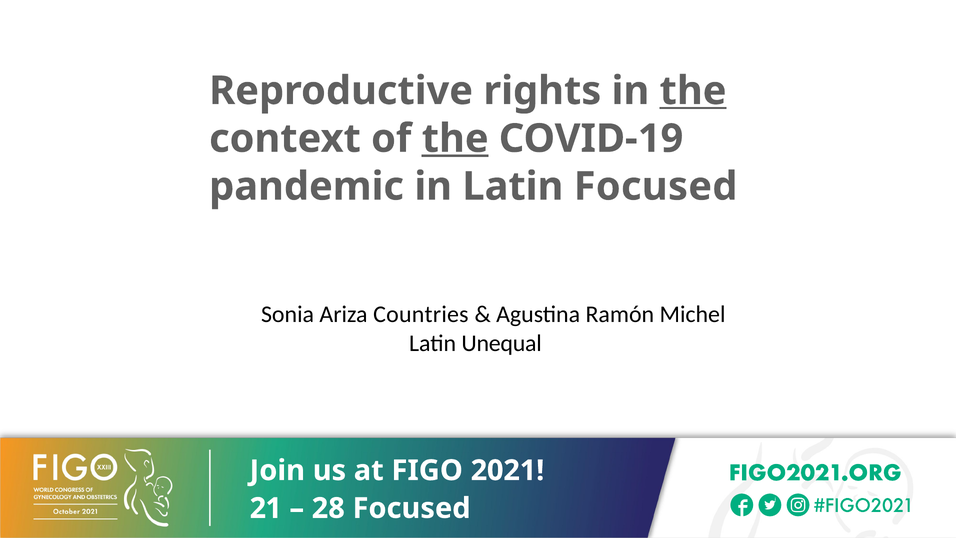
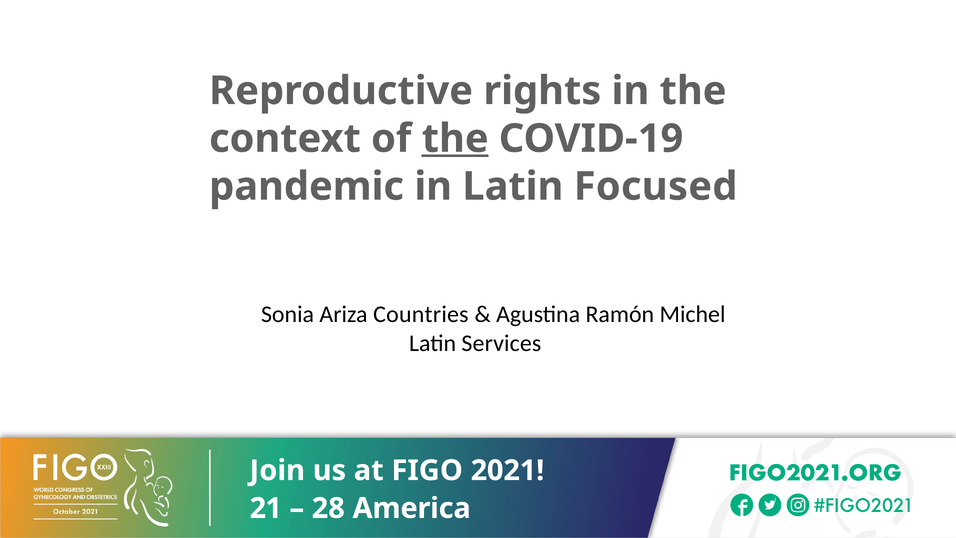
the underline: present -> none (693, 91)
Unequal: Unequal -> Services (501, 343)
28 Focused: Focused -> America (412, 508)
